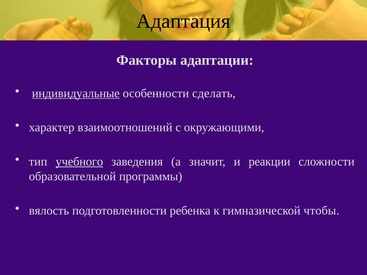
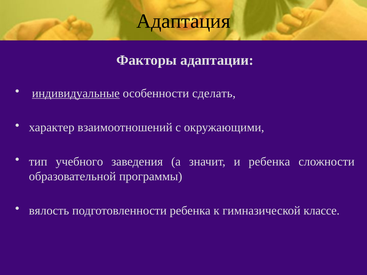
учебного underline: present -> none (79, 162)
и реакции: реакции -> ребенка (269, 162)
чтобы: чтобы -> классе (322, 211)
